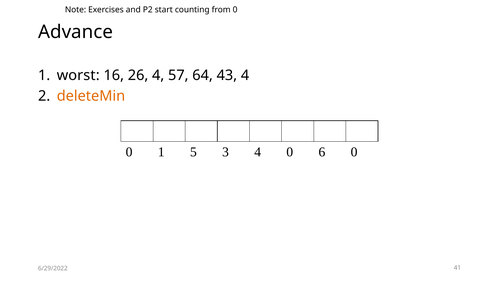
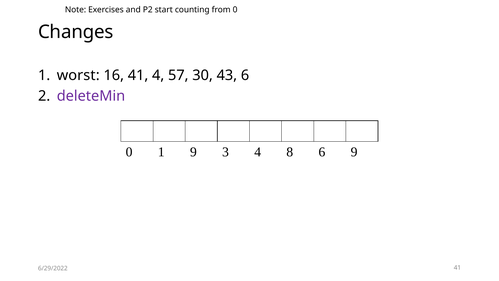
Advance: Advance -> Changes (76, 32)
16 26: 26 -> 41 (138, 75)
64: 64 -> 30 (203, 75)
43 4: 4 -> 6 (245, 75)
deleteMin colour: orange -> purple (91, 96)
1 5: 5 -> 9 (193, 152)
4 0: 0 -> 8 (290, 152)
6 0: 0 -> 9 (354, 152)
